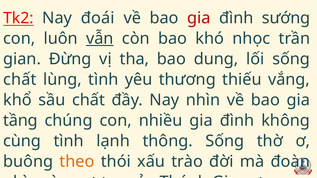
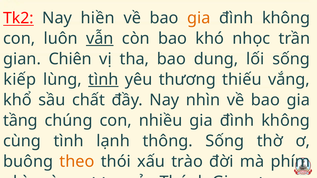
đoái: đoái -> hiền (98, 18)
gia colour: red -> orange (199, 18)
sướng: sướng -> không (286, 18)
Đừng: Đừng -> Chiên (70, 59)
chất: chất -> kiếp (20, 80)
tình underline: none -> present (103, 80)
đoàn: đoàn -> phím (290, 162)
